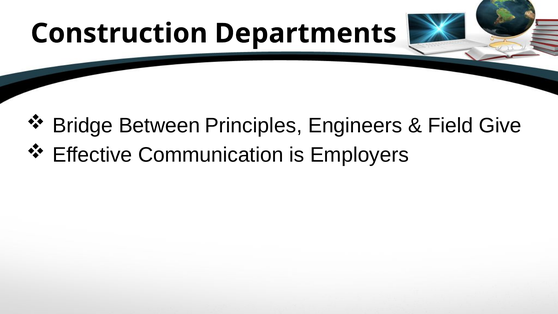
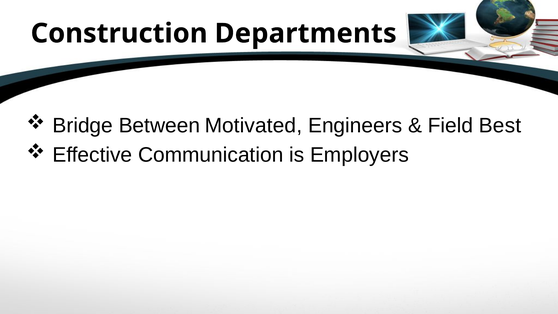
Principles: Principles -> Motivated (253, 126)
Give: Give -> Best (500, 126)
